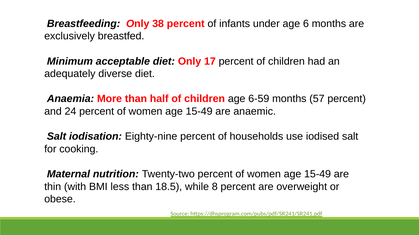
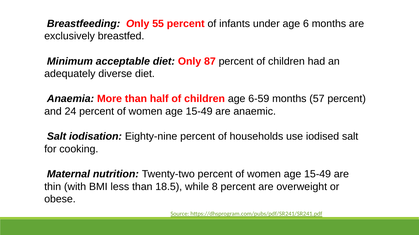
38: 38 -> 55 (158, 24)
17: 17 -> 87 (210, 61)
